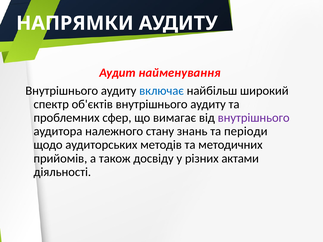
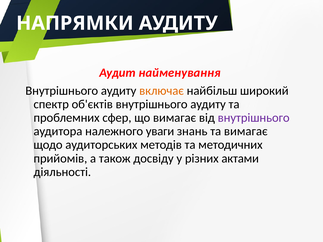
включає colour: blue -> orange (162, 91)
стану: стану -> уваги (160, 131)
та періоди: періоди -> вимагає (246, 131)
